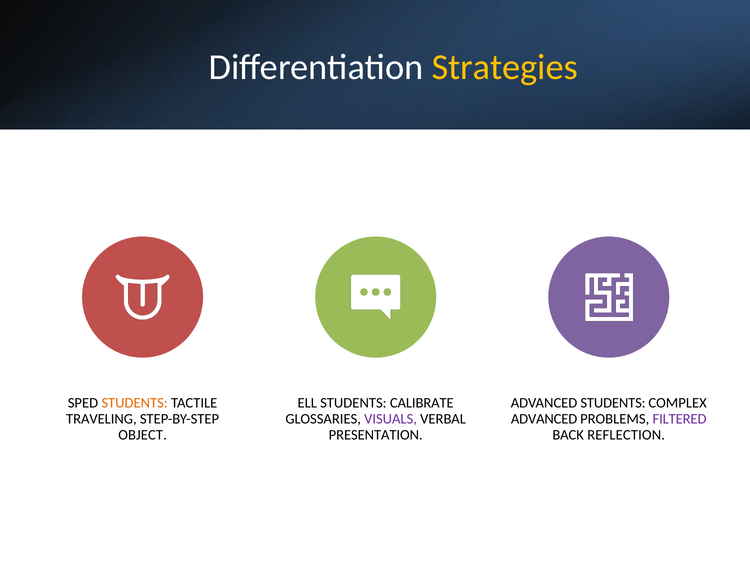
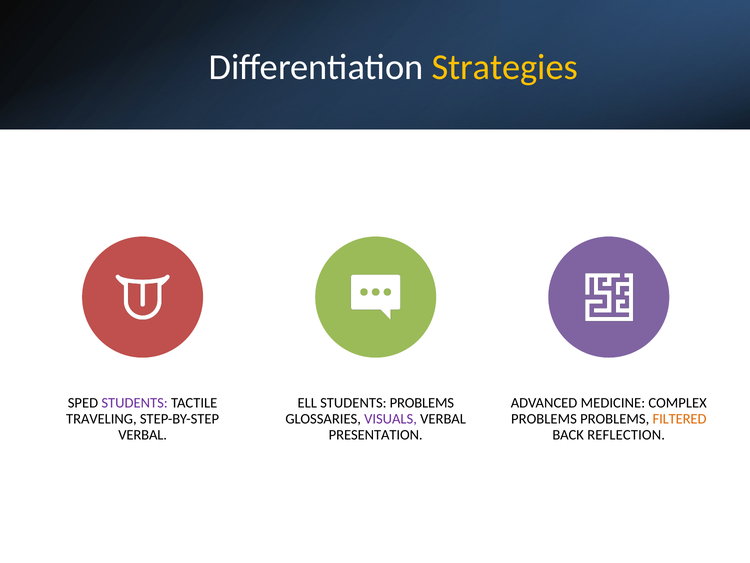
STUDENTS colour: orange -> purple (135, 403)
STUDENTS CALIBRATE: CALIBRATE -> PROBLEMS (422, 403)
ADVANCED STUDENTS: STUDENTS -> MEDICINE (613, 403)
ADVANCED: ADVANCED -> PROBLEMS (544, 419)
FILTERED colour: purple -> orange (680, 419)
OBJECT: OBJECT -> VERBAL (143, 434)
